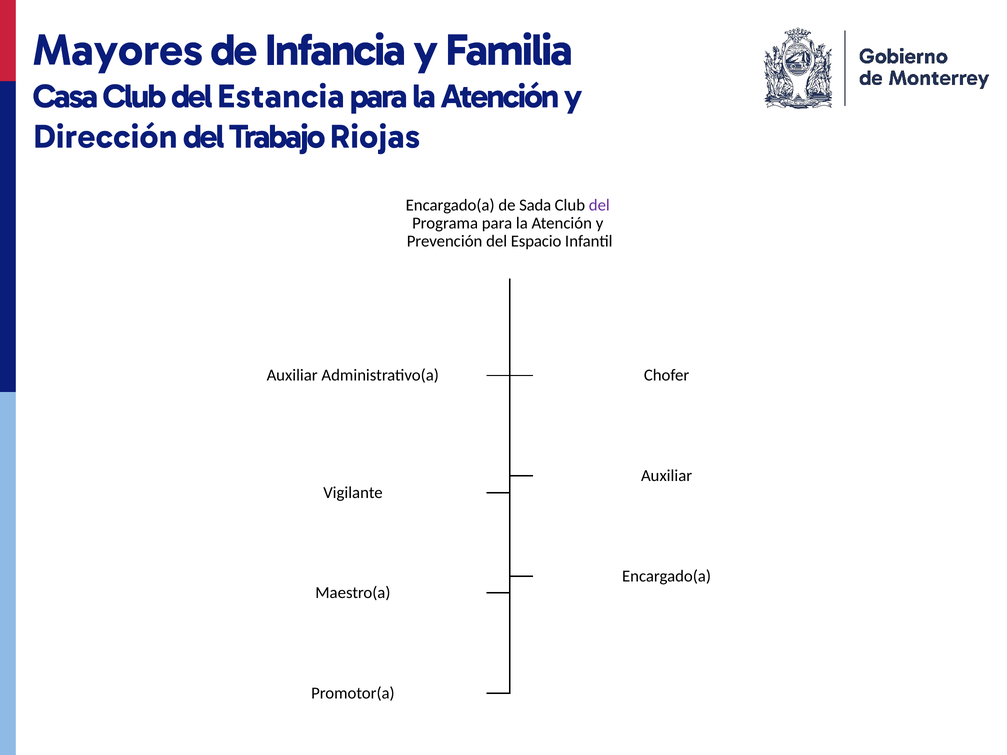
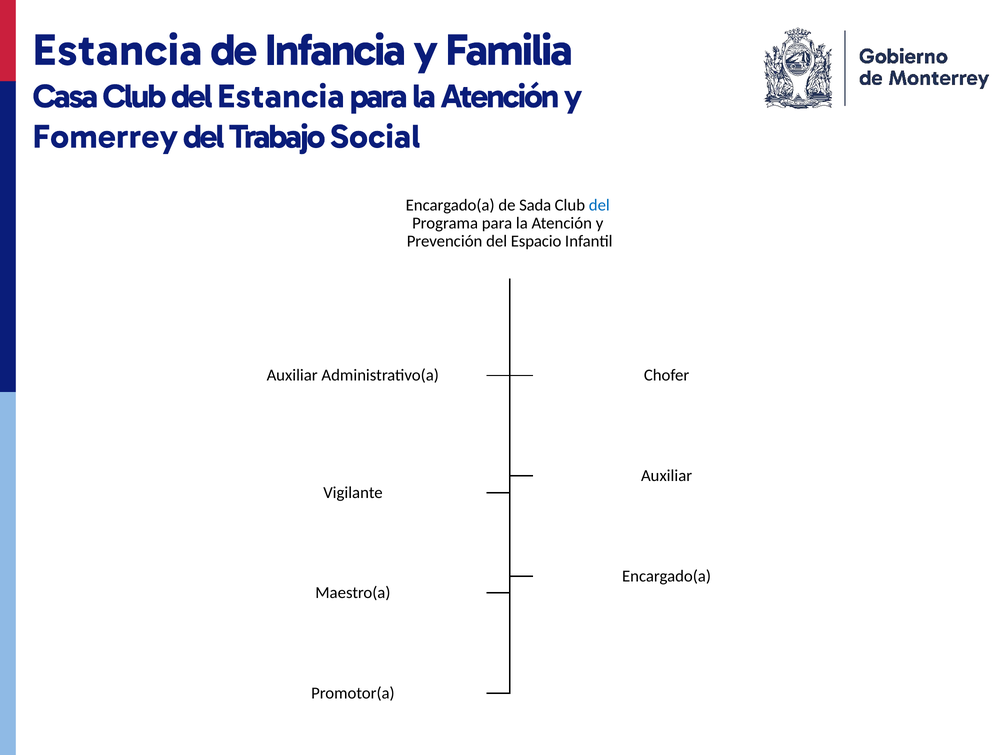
Mayores: Mayores -> Estancia (118, 50)
Dirección: Dirección -> Fomerrey (105, 137)
Riojas: Riojas -> Social (375, 137)
del colour: purple -> blue (599, 205)
